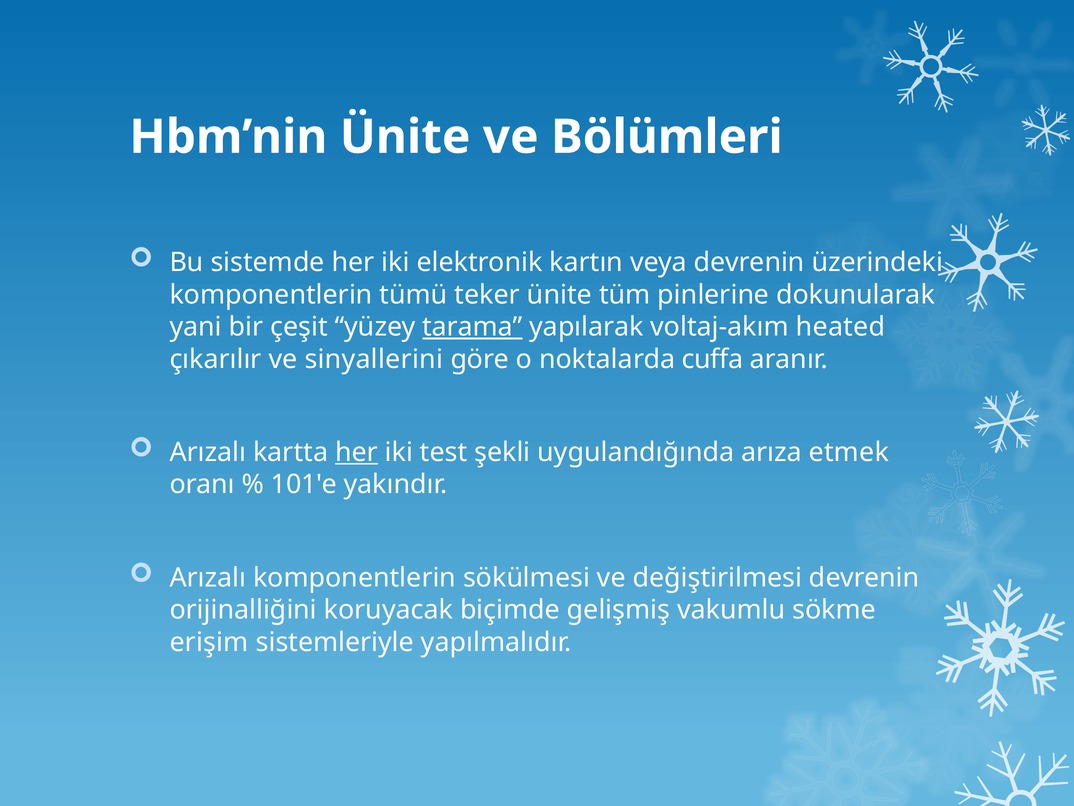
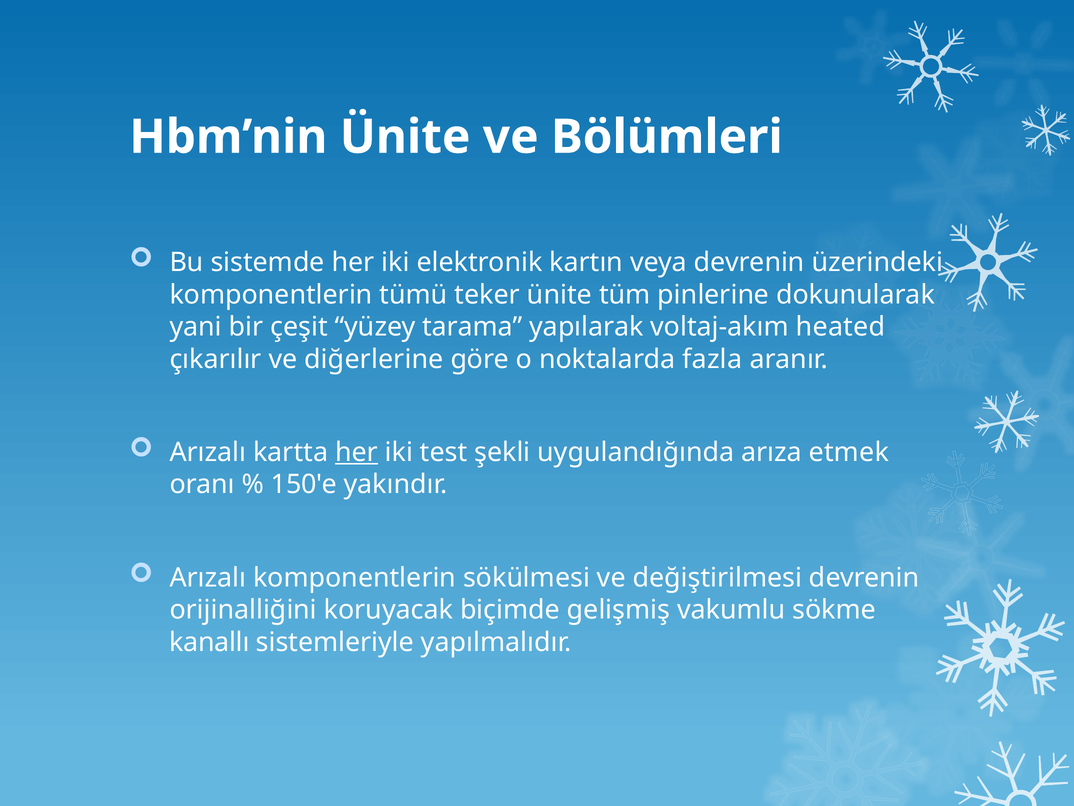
tarama underline: present -> none (472, 327)
sinyallerini: sinyallerini -> diğerlerine (374, 359)
cuffa: cuffa -> fazla (712, 359)
101'e: 101'e -> 150'e (304, 484)
erişim: erişim -> kanallı (209, 642)
